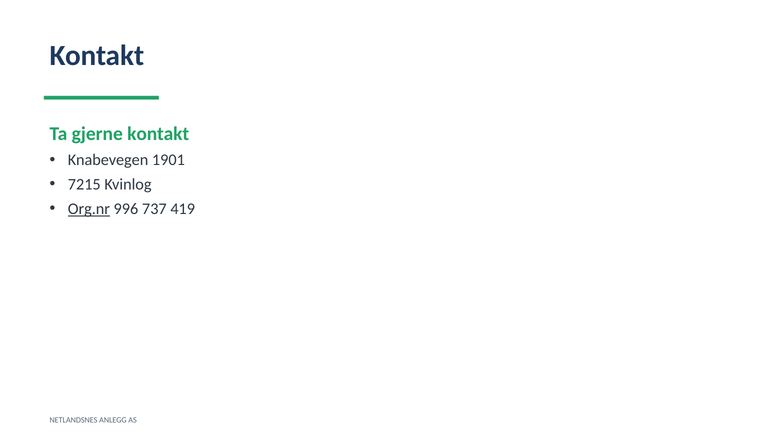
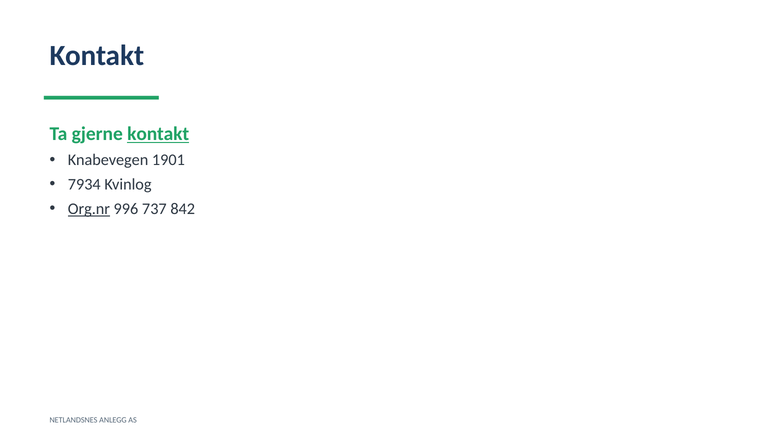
kontakt underline: none -> present (158, 134)
7215: 7215 -> 7934 (84, 185)
419: 419 -> 842 (183, 209)
